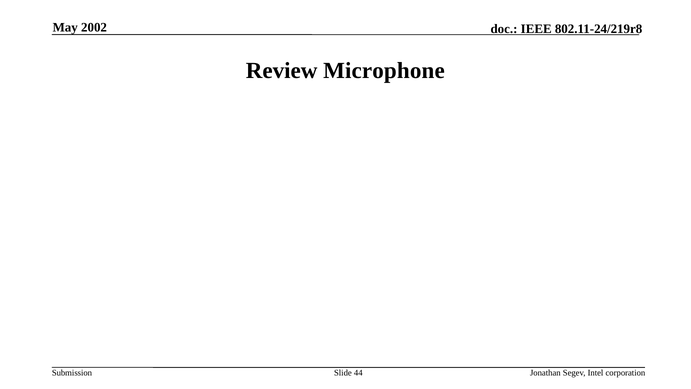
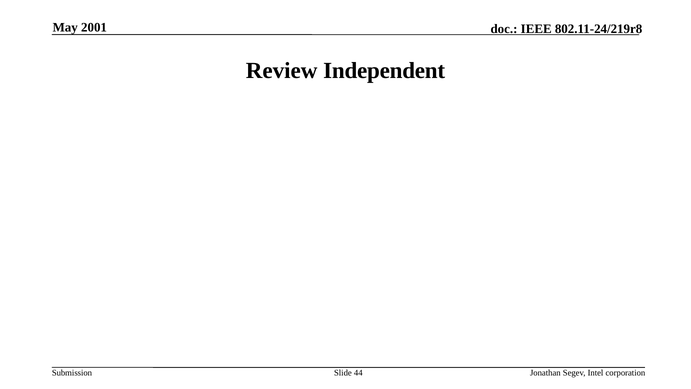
2002: 2002 -> 2001 (94, 27)
Microphone: Microphone -> Independent (384, 71)
